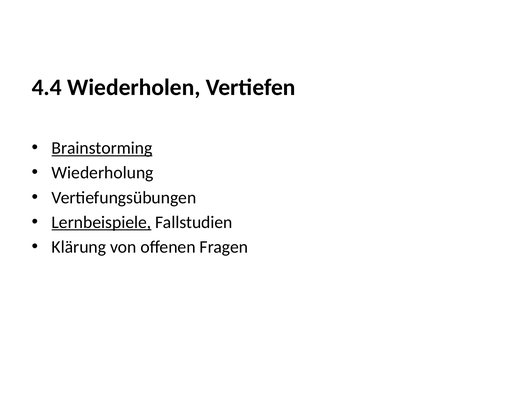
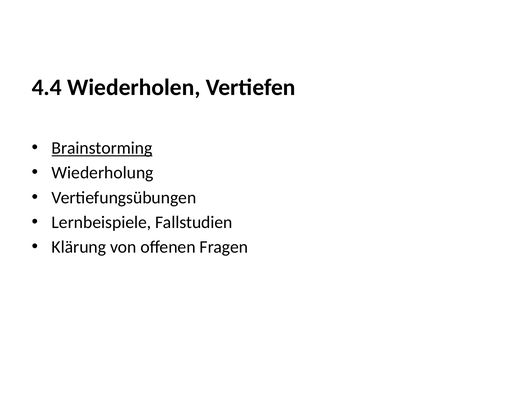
Lernbeispiele underline: present -> none (101, 222)
